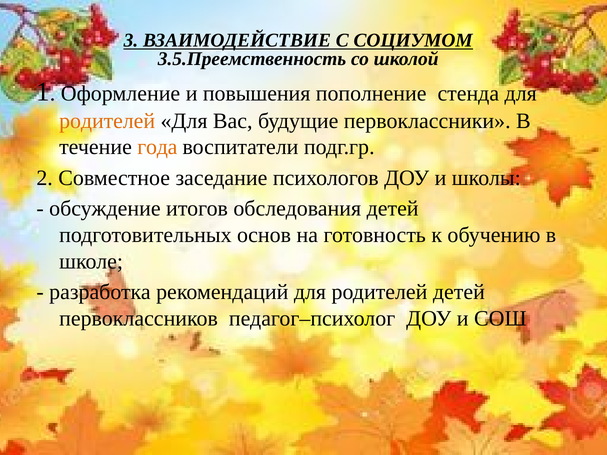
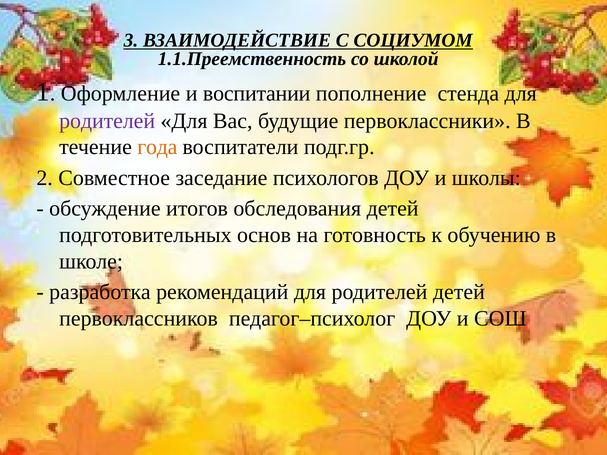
3.5.Преемственность: 3.5.Преемственность -> 1.1.Преемственность (252, 59)
повышения: повышения -> воспитании (257, 94)
родителей colour: orange -> purple (107, 121)
